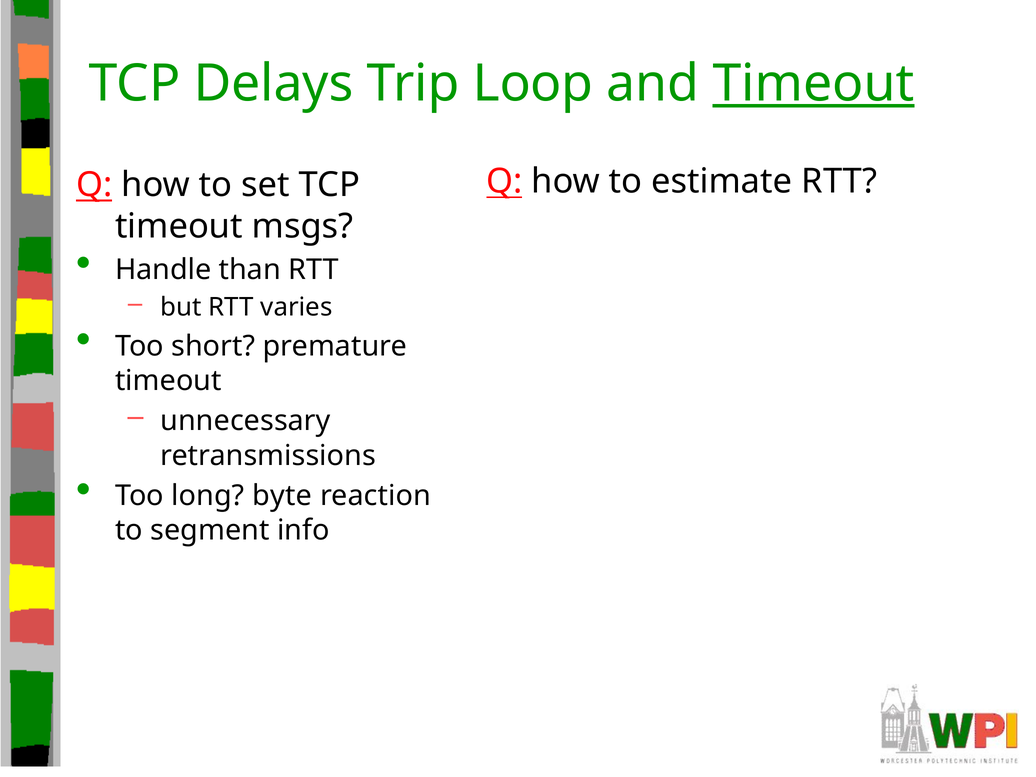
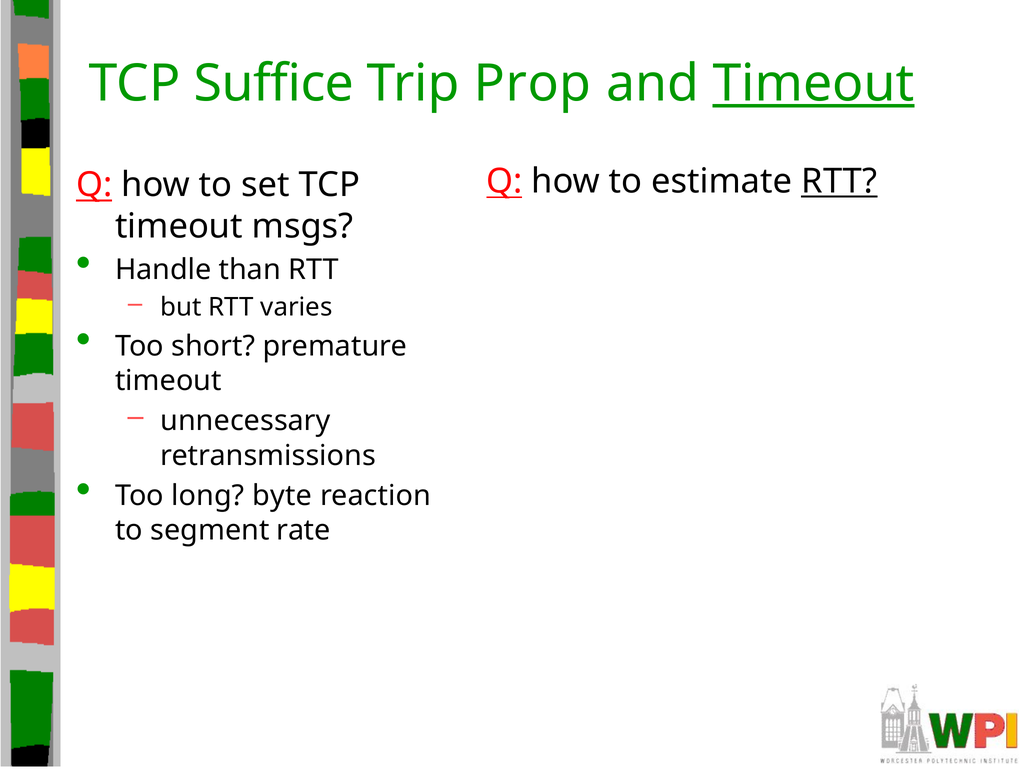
Delays: Delays -> Suffice (274, 83)
Loop: Loop -> Prop (533, 83)
RTT underline: none -> present (839, 182)
info: info -> rate (303, 530)
